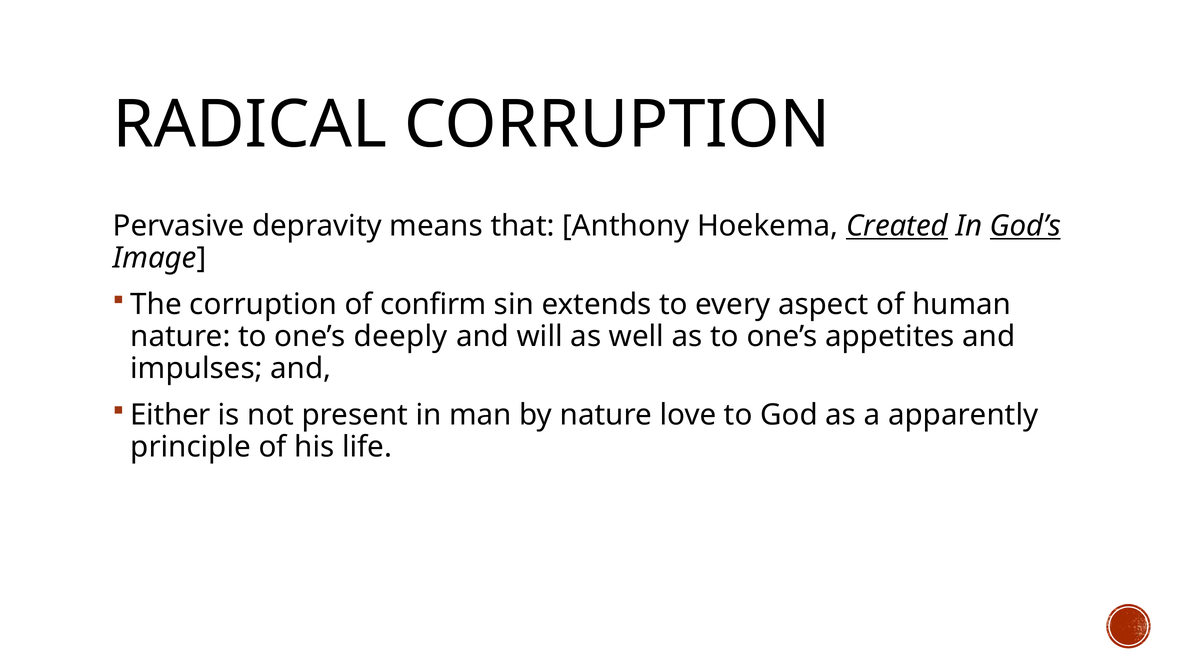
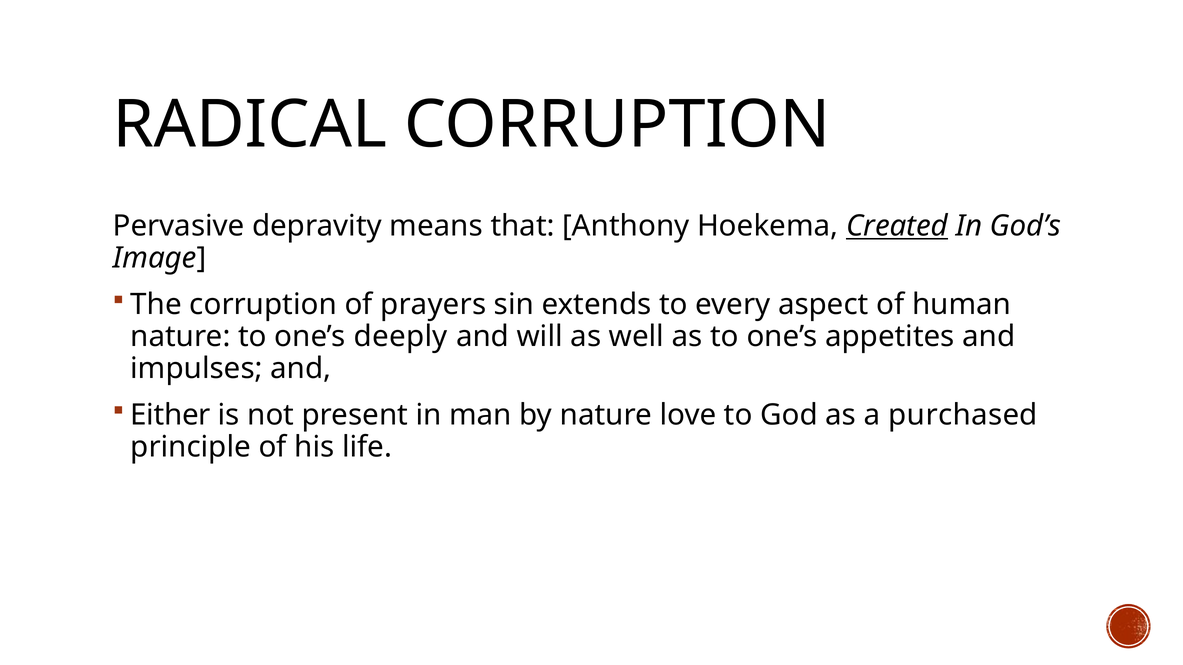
God’s underline: present -> none (1025, 226)
confirm: confirm -> prayers (433, 305)
apparently: apparently -> purchased (963, 415)
